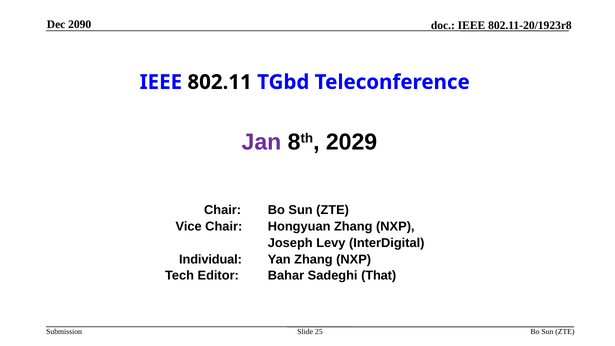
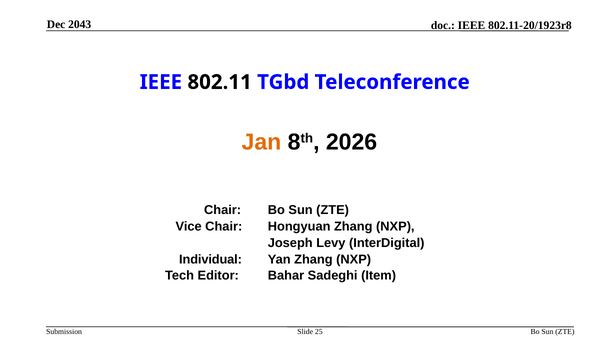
2090: 2090 -> 2043 (80, 24)
Jan colour: purple -> orange (261, 142)
2029: 2029 -> 2026 (352, 142)
That: That -> Item (379, 276)
